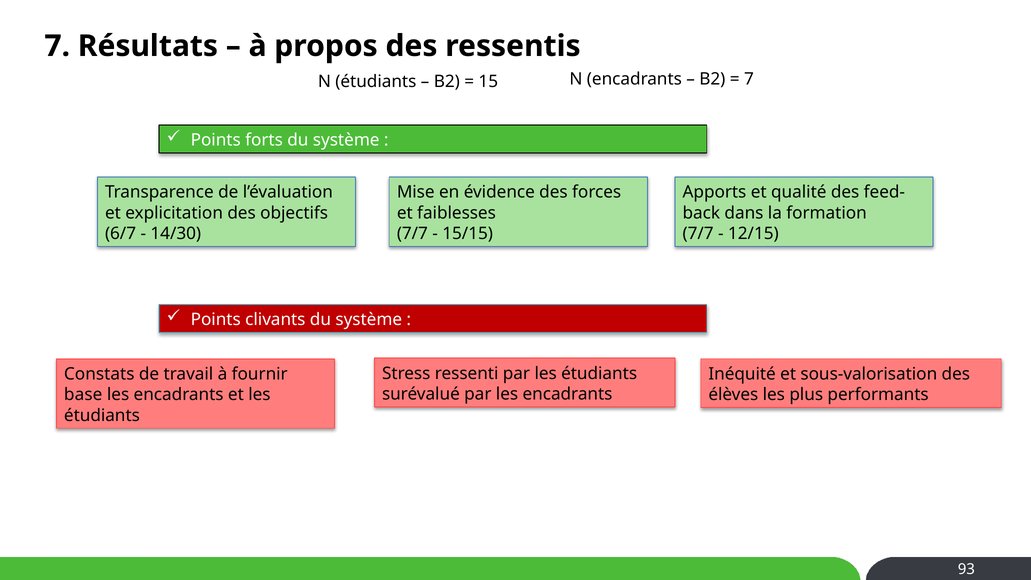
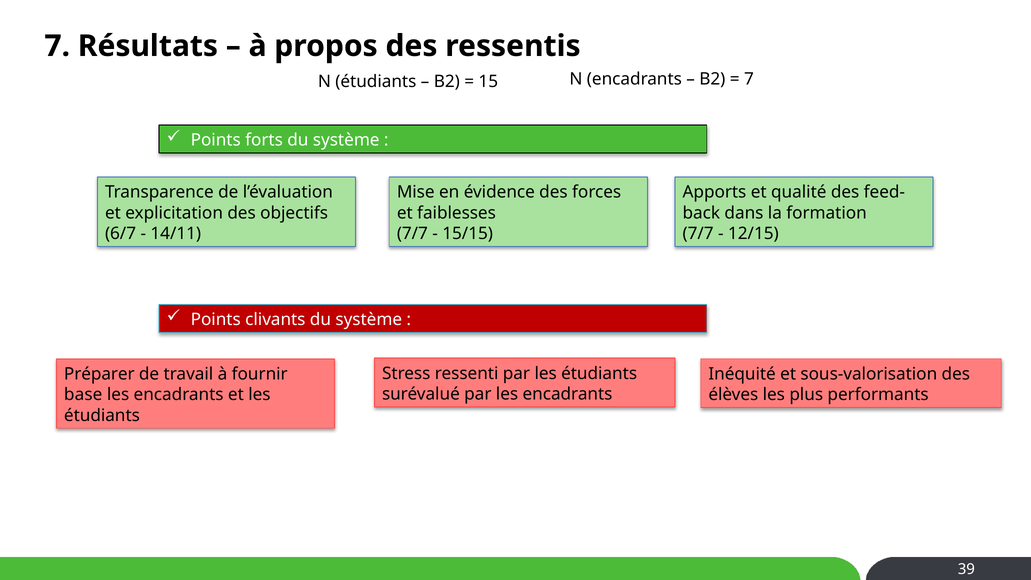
14/30: 14/30 -> 14/11 (176, 233)
Constats: Constats -> Préparer (99, 374)
93: 93 -> 39 (966, 569)
